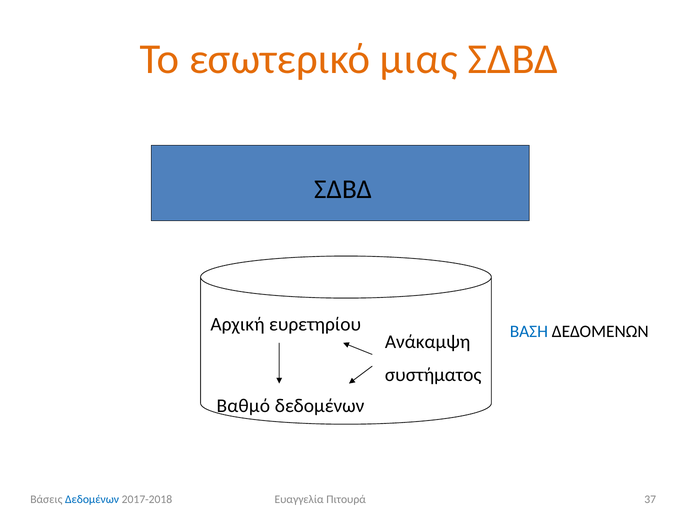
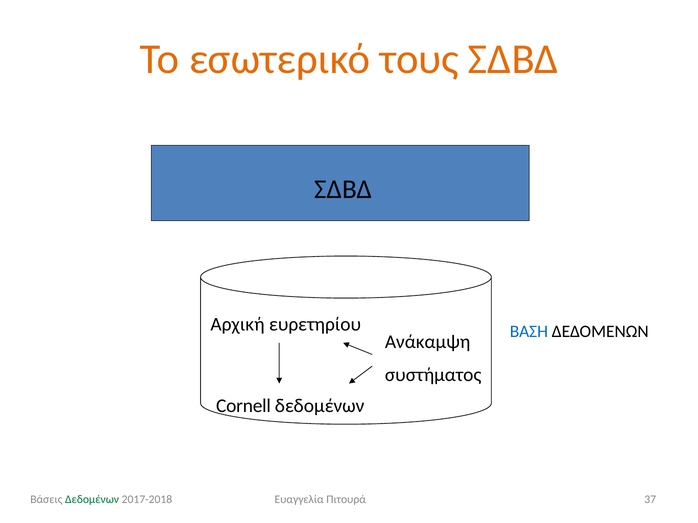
μιας: μιας -> τους (419, 59)
Βαθμό: Βαθμό -> Cornell (243, 406)
Δεδομένων colour: blue -> green (92, 500)
